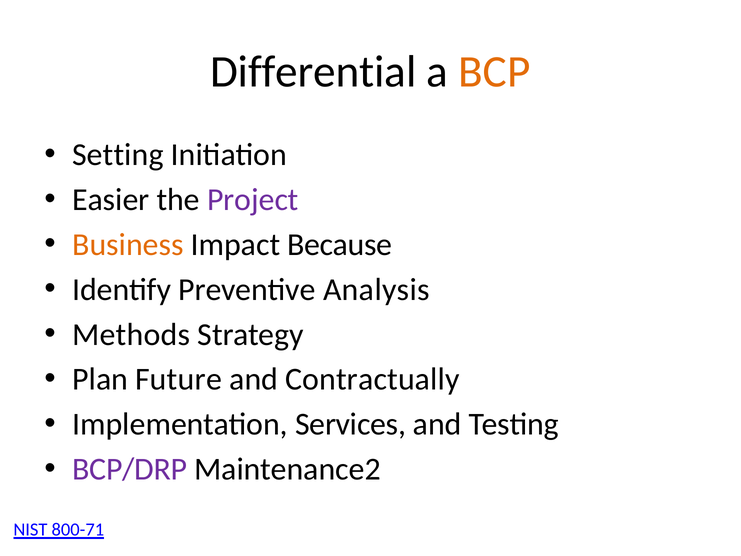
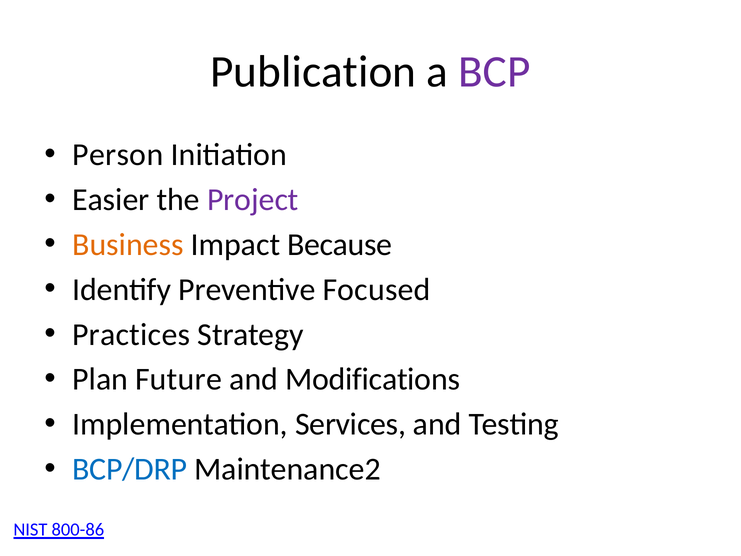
Differential: Differential -> Publication (313, 72)
BCP colour: orange -> purple (494, 72)
Setting: Setting -> Person (118, 155)
Analysis: Analysis -> Focused (377, 289)
Methods: Methods -> Practices (131, 334)
Contractually: Contractually -> Modifications (373, 379)
BCP/DRP colour: purple -> blue (130, 469)
800-71: 800-71 -> 800-86 (78, 530)
